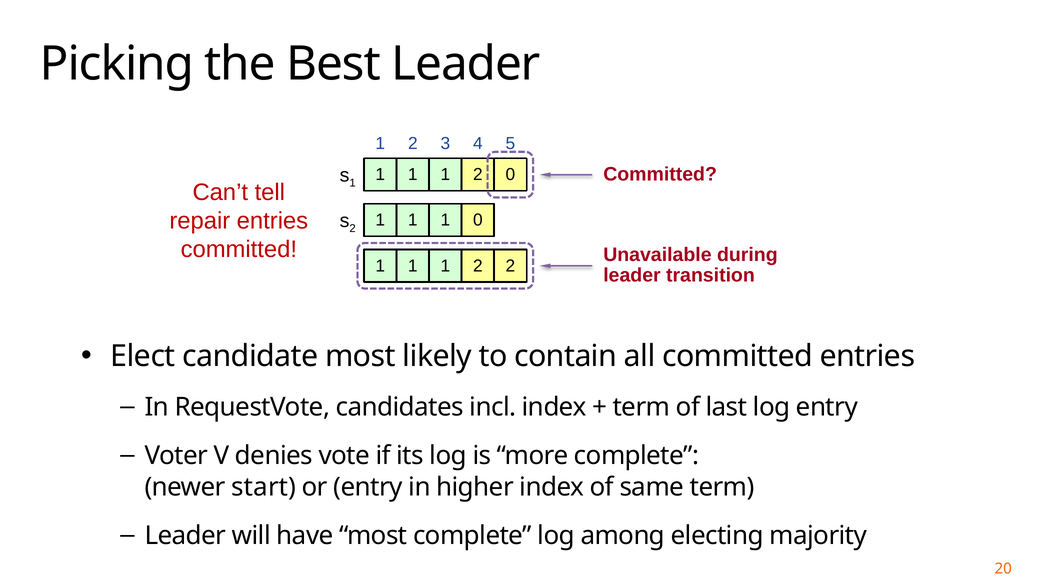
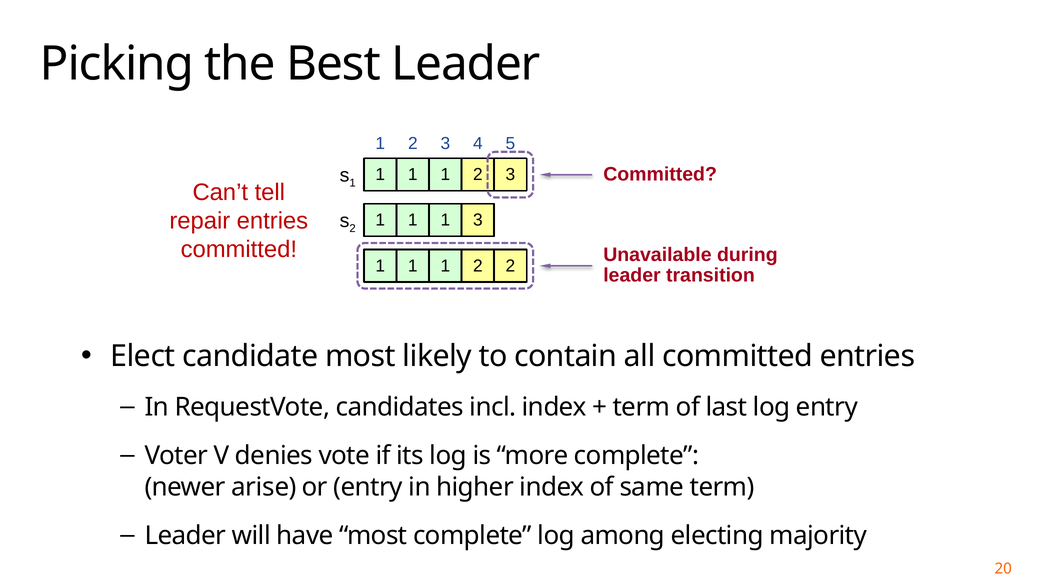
1 1 0: 0 -> 3 (510, 175)
0: 0 -> 3 (478, 220)
start: start -> arise (264, 487)
